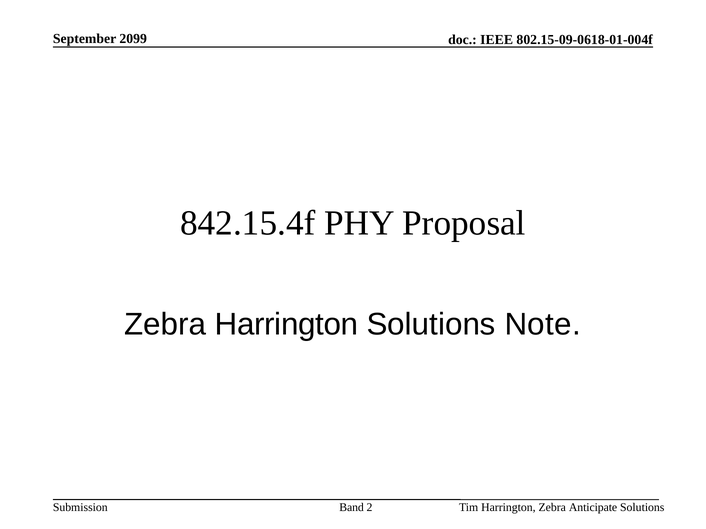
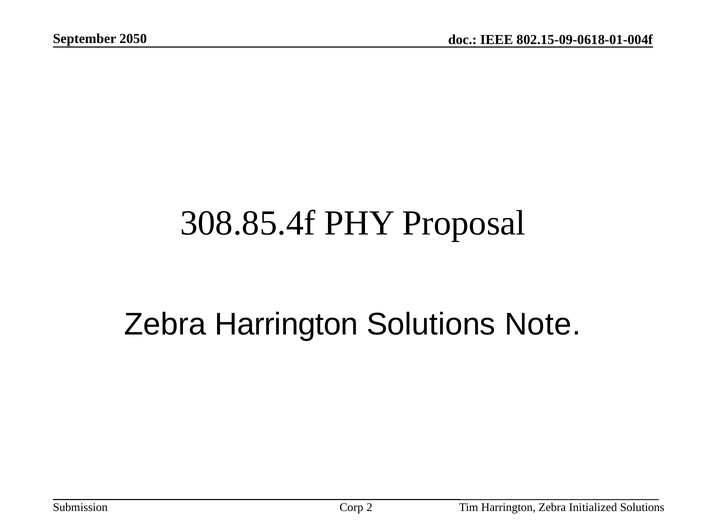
2099: 2099 -> 2050 (133, 39)
842.15.4f: 842.15.4f -> 308.85.4f (248, 223)
Band: Band -> Corp (351, 508)
Anticipate: Anticipate -> Initialized (593, 508)
